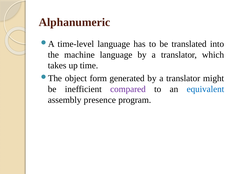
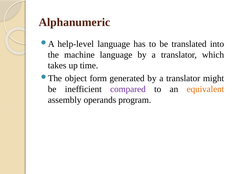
time-level: time-level -> help-level (76, 44)
equivalent colour: blue -> orange (205, 89)
presence: presence -> operands (100, 100)
